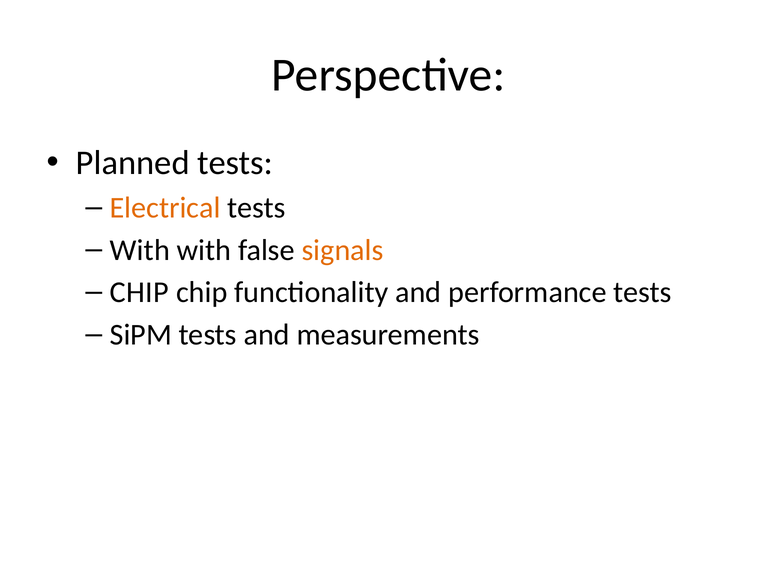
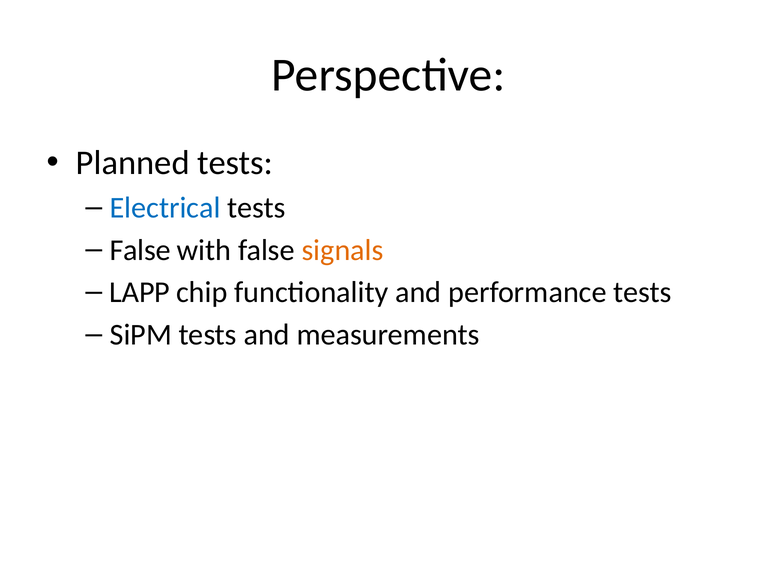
Electrical colour: orange -> blue (165, 208)
With: With -> False (140, 250)
CHIP: CHIP -> LAPP (140, 292)
